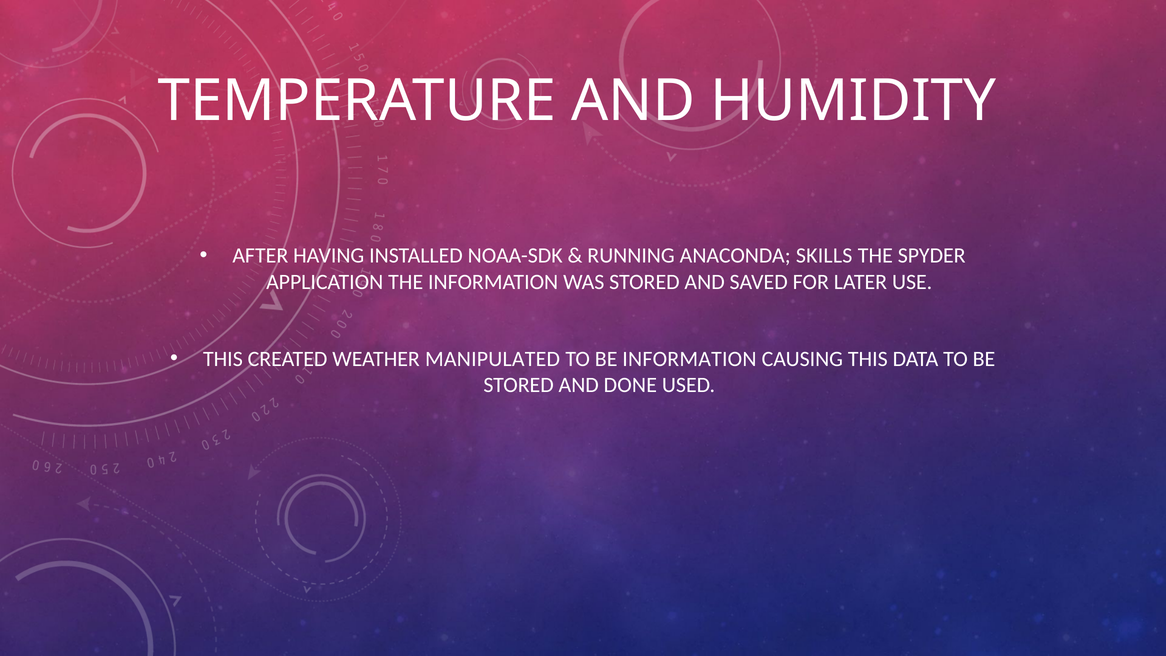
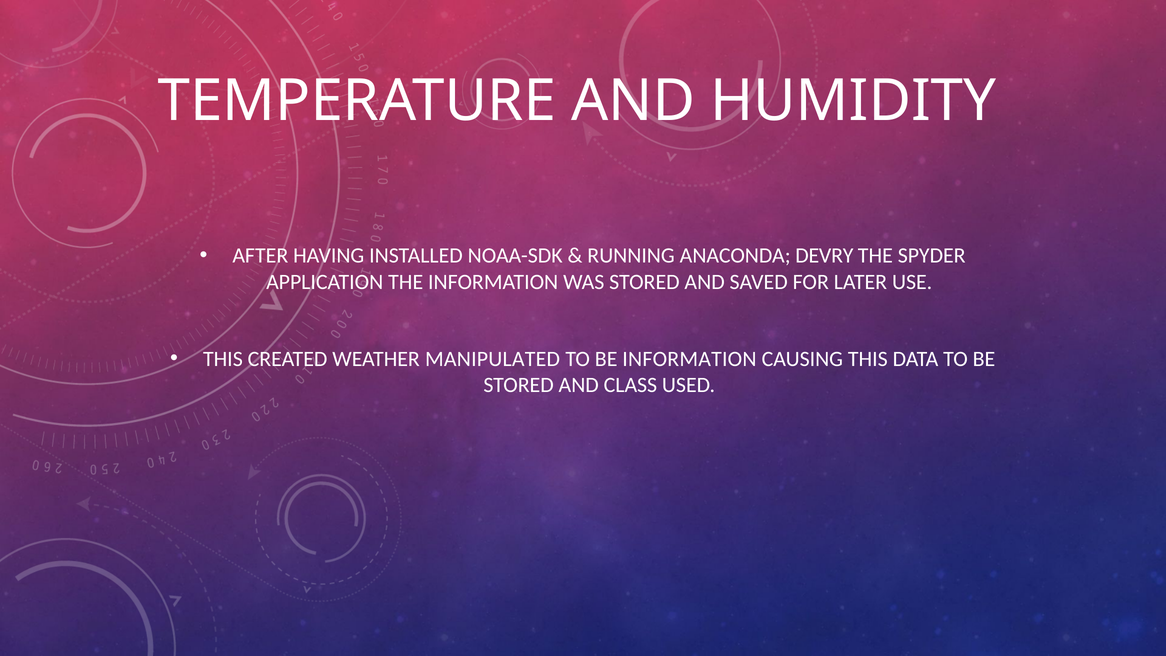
SKILLS: SKILLS -> DEVRY (824, 256)
DONE: DONE -> CLASS (630, 385)
